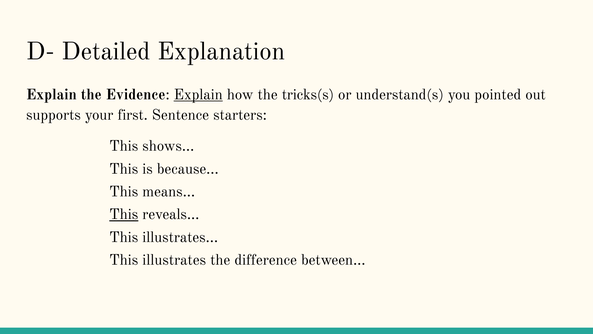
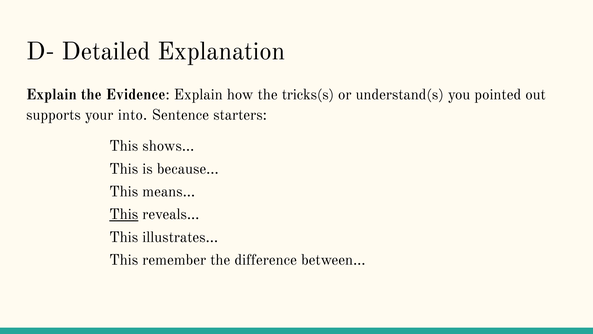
Explain underline: present -> none (198, 94)
first: first -> into (133, 115)
illustrates: illustrates -> remember (174, 260)
